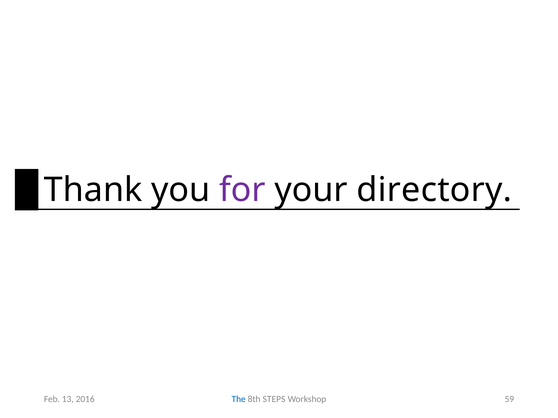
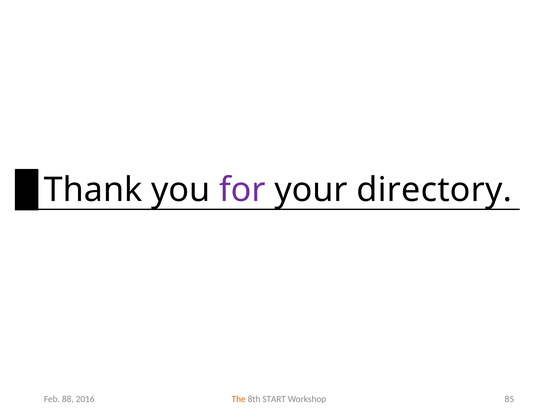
13: 13 -> 88 (68, 400)
The colour: blue -> orange (239, 400)
STEPS: STEPS -> START (274, 400)
59: 59 -> 85 (509, 400)
